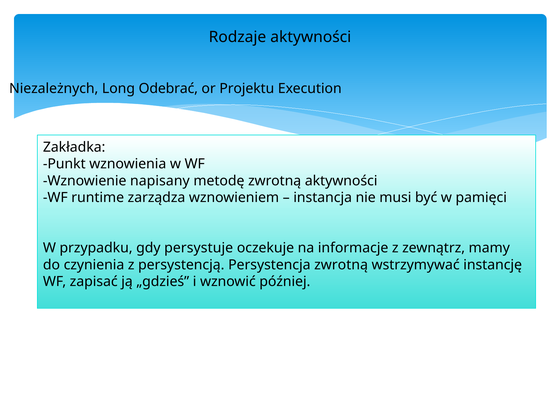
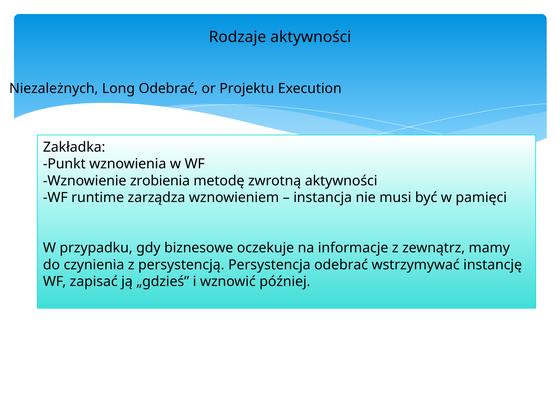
napisany: napisany -> zrobienia (160, 181)
persystuje: persystuje -> biznesowe (199, 248)
Persystencja zwrotną: zwrotną -> odebrać (341, 265)
